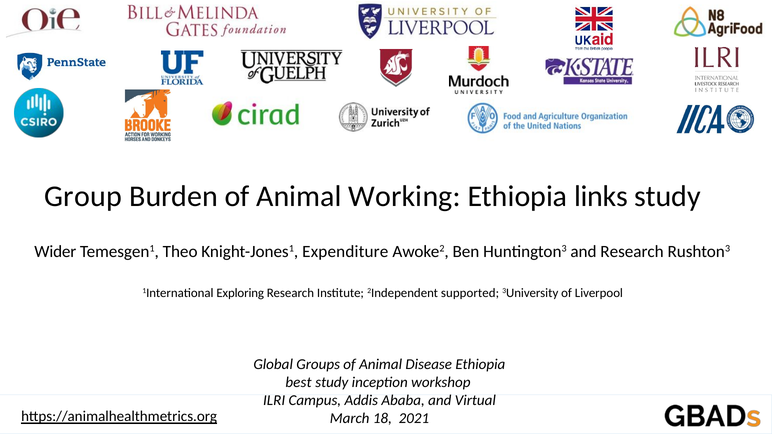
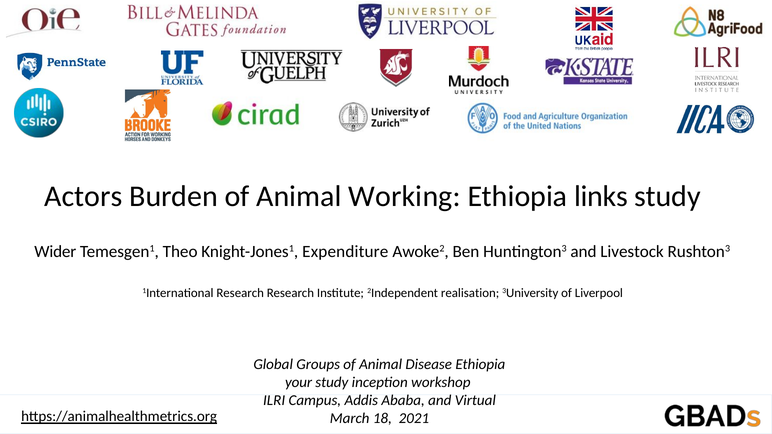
Group: Group -> Actors (83, 197)
and Research: Research -> Livestock (632, 252)
1International Exploring: Exploring -> Research (240, 293)
supported: supported -> realisation (470, 293)
best: best -> your (299, 383)
